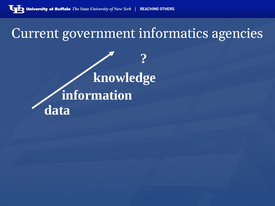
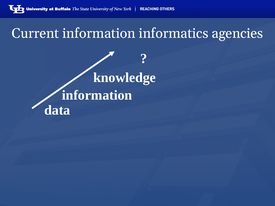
Current government: government -> information (99, 33)
